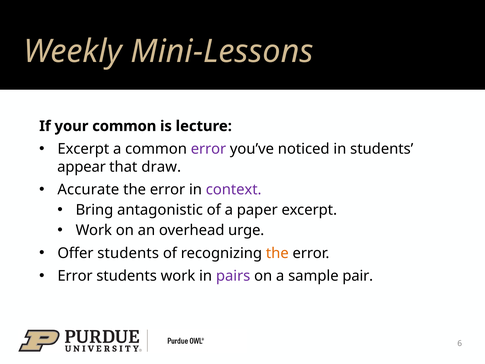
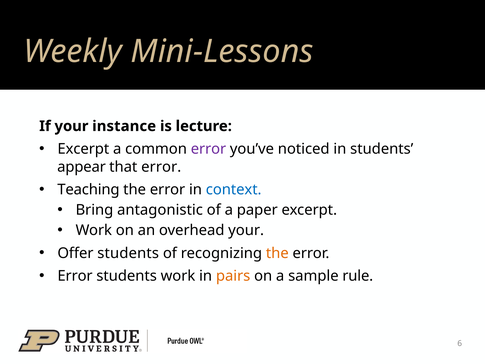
your common: common -> instance (124, 126)
that draw: draw -> error (161, 167)
Accurate: Accurate -> Teaching (88, 190)
context colour: purple -> blue (234, 190)
overhead urge: urge -> your (246, 230)
pairs colour: purple -> orange (233, 276)
pair: pair -> rule (358, 276)
